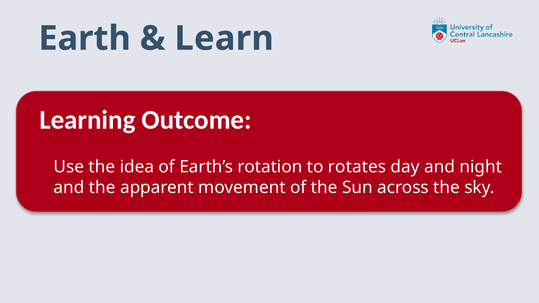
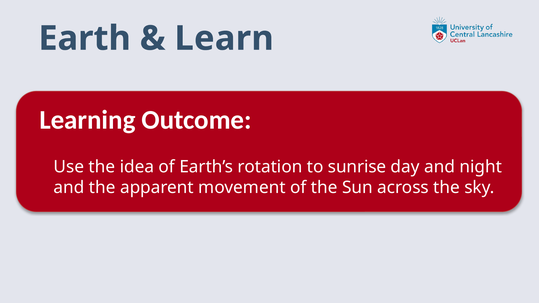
rotates: rotates -> sunrise (357, 167)
